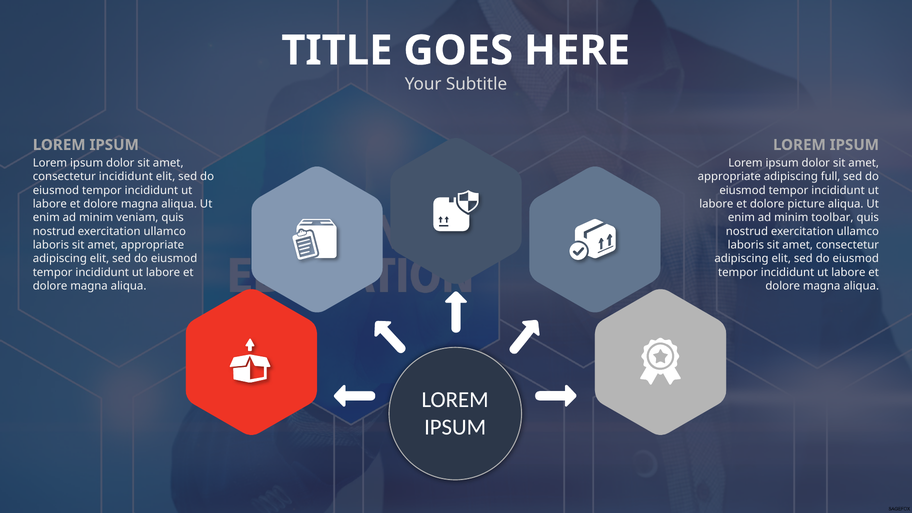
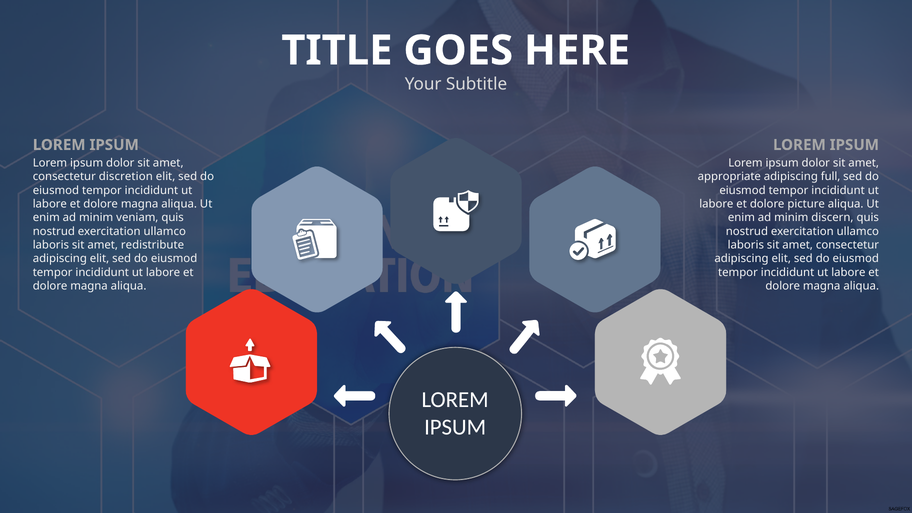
consectetur incididunt: incididunt -> discretion (126, 177)
toolbar: toolbar -> discern (832, 218)
laboris sit amet appropriate: appropriate -> redistribute (153, 245)
